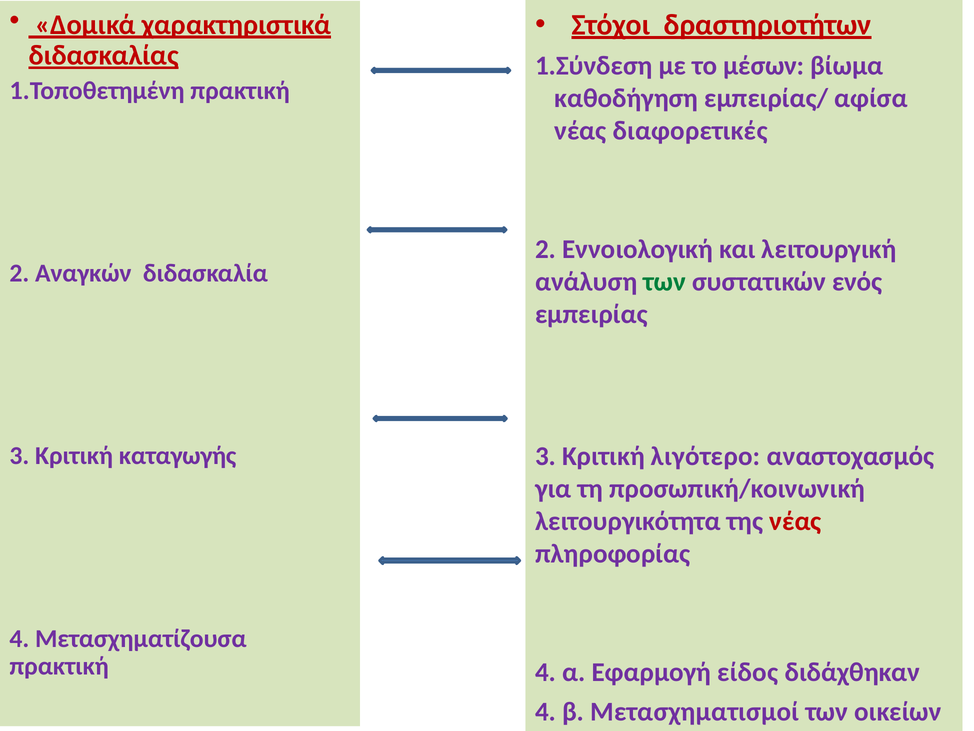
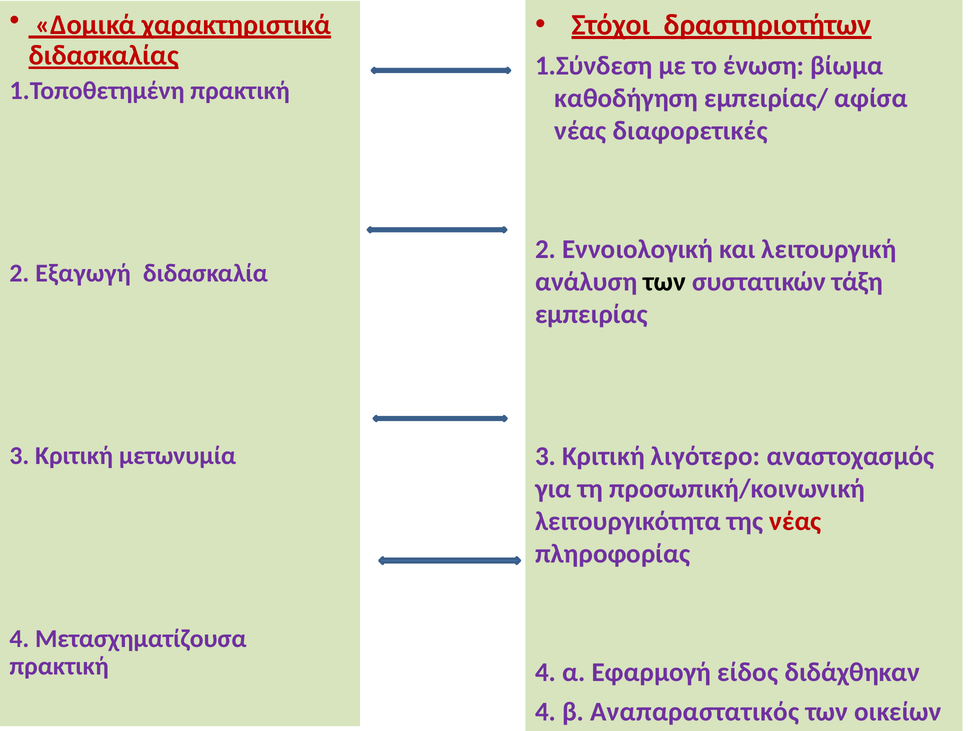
μέσων: μέσων -> ένωση (764, 66)
Αναγκών: Αναγκών -> Εξαγωγή (83, 273)
των colour: green -> black (665, 282)
ενός: ενός -> τάξη (857, 282)
καταγωγής: καταγωγής -> μετωνυμία (177, 456)
Μετασχηματισμοί: Μετασχηματισμοί -> Αναπαραστατικός (695, 711)
